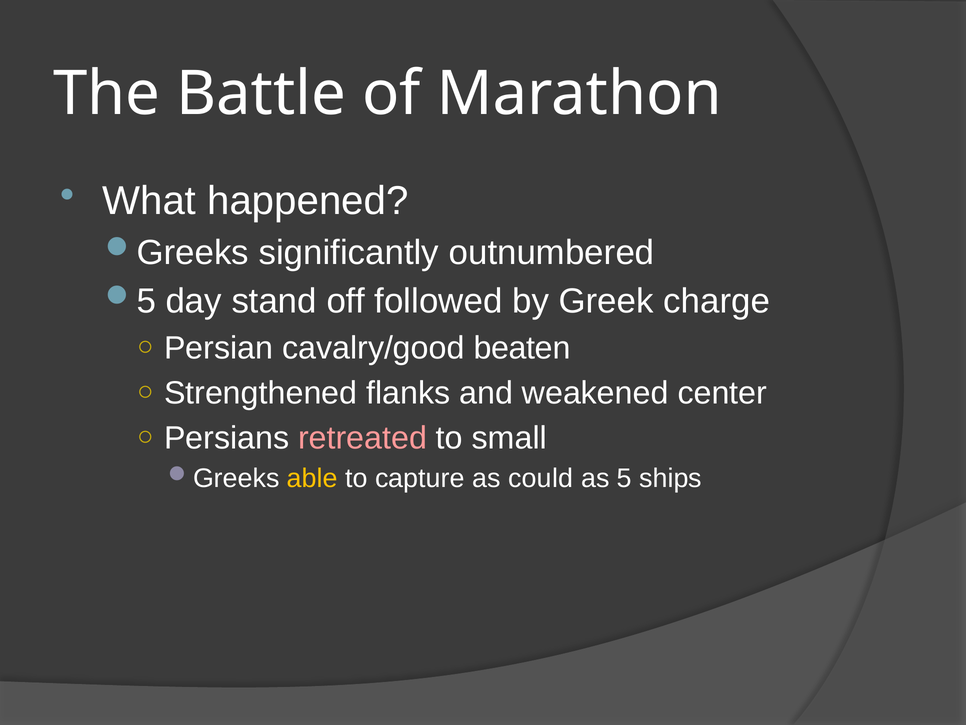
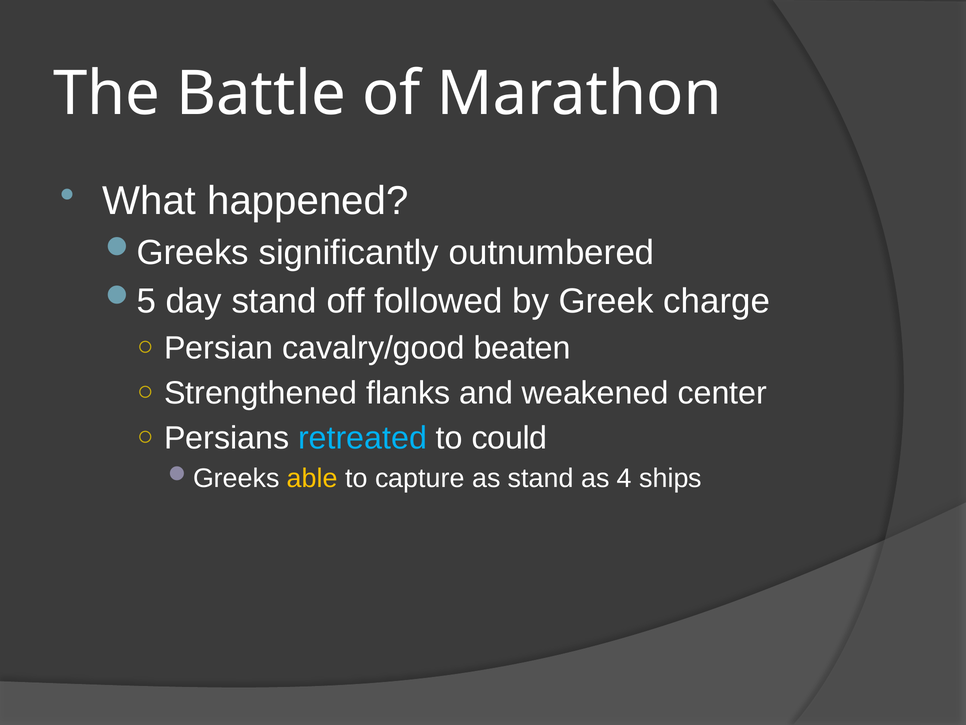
retreated colour: pink -> light blue (363, 438)
small: small -> could (509, 438)
as could: could -> stand (541, 478)
5: 5 -> 4 (624, 478)
